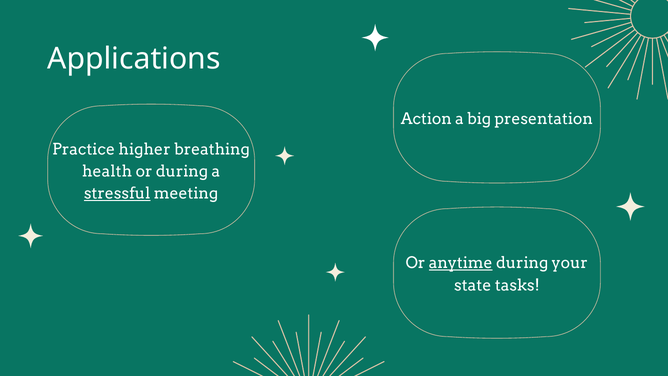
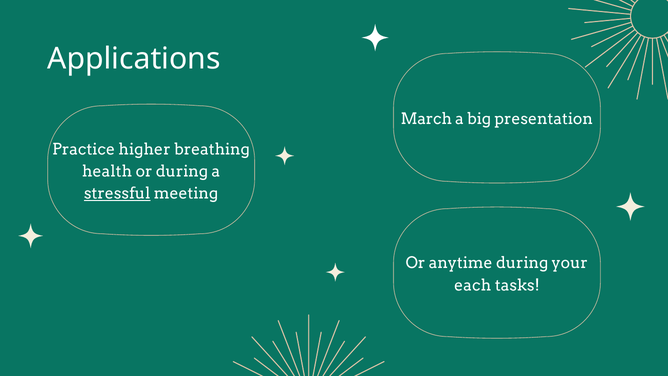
Action: Action -> March (426, 119)
anytime underline: present -> none (461, 263)
state: state -> each (473, 285)
